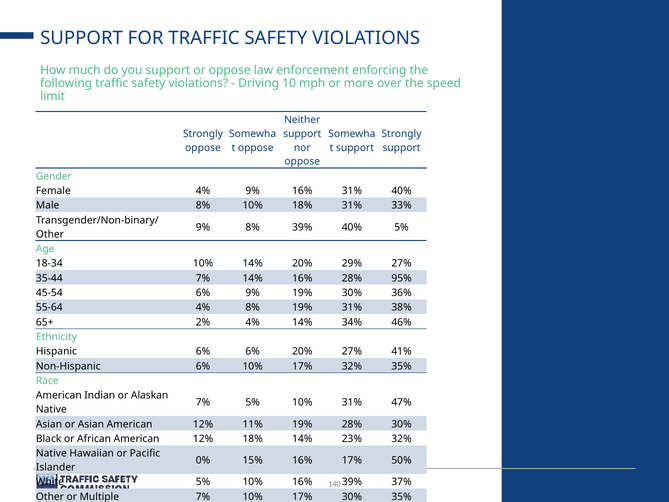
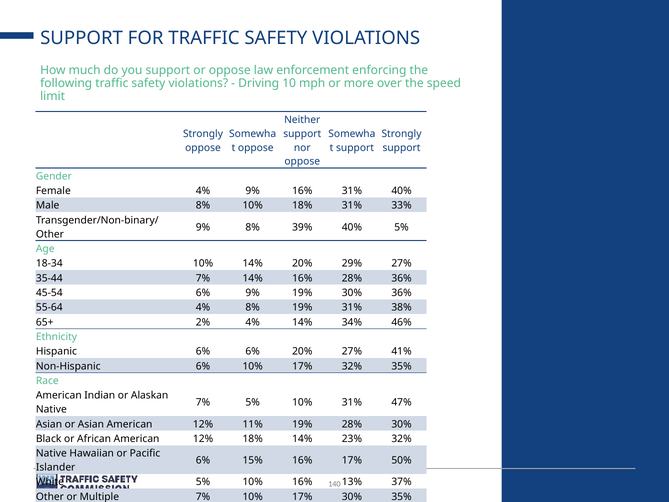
28% 95%: 95% -> 36% (402, 278)
0%: 0% -> 6% (203, 460)
16% 39%: 39% -> 13% (352, 482)
